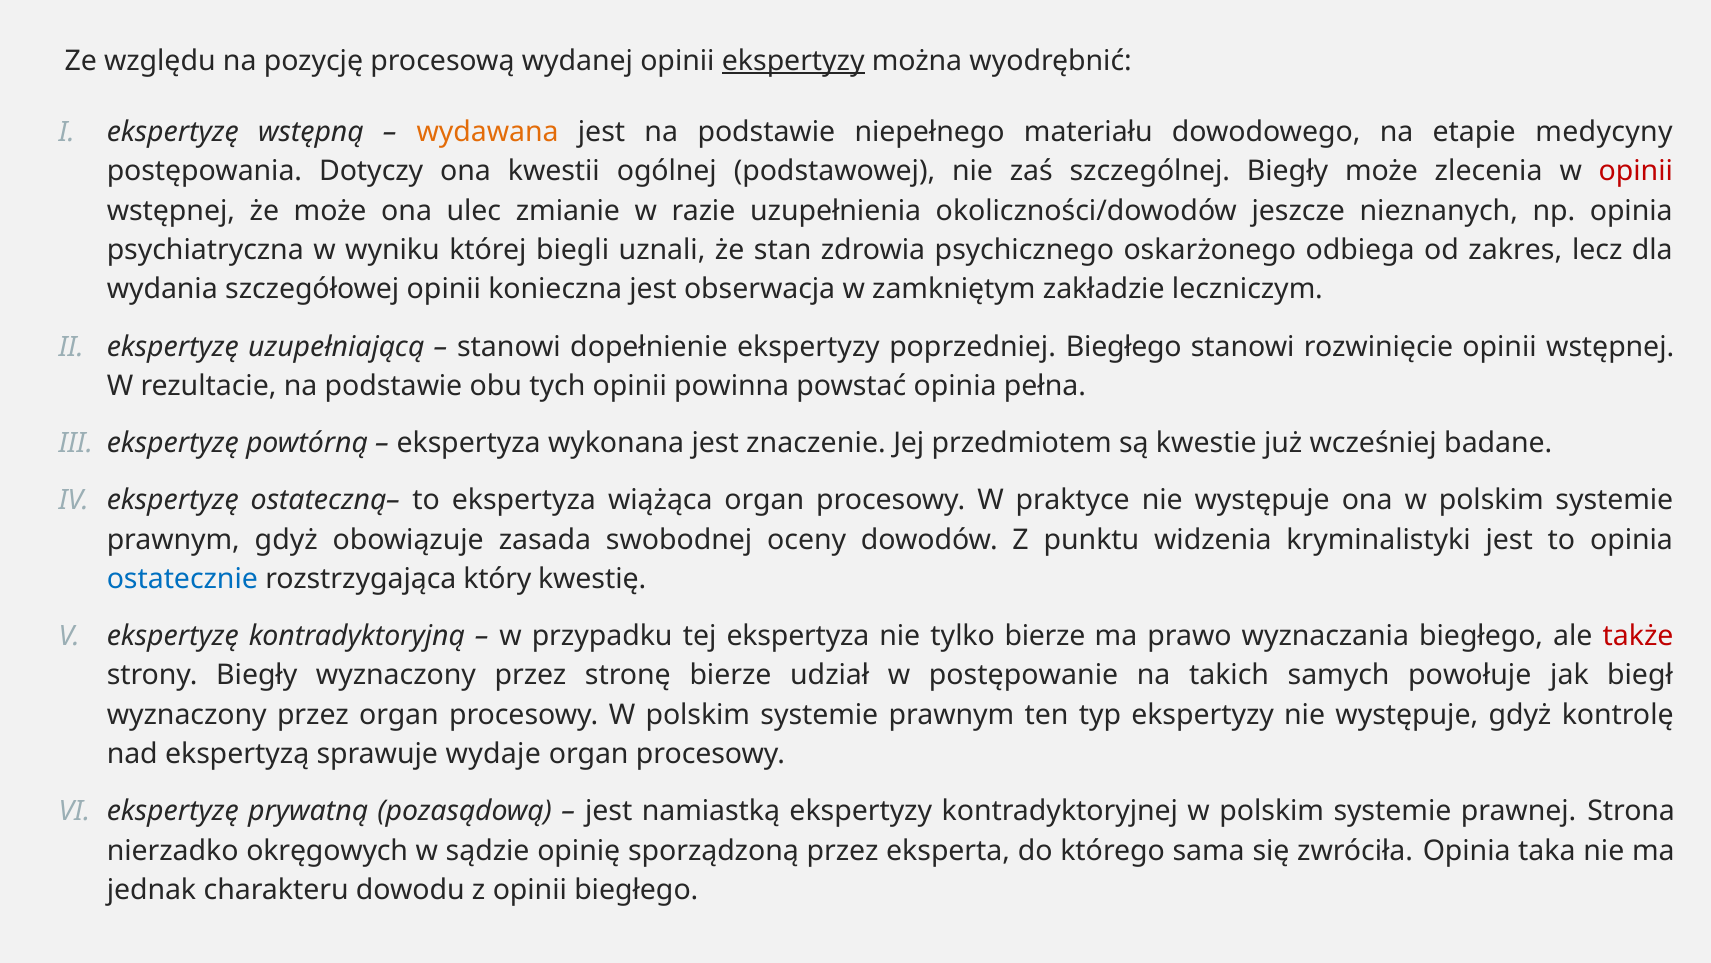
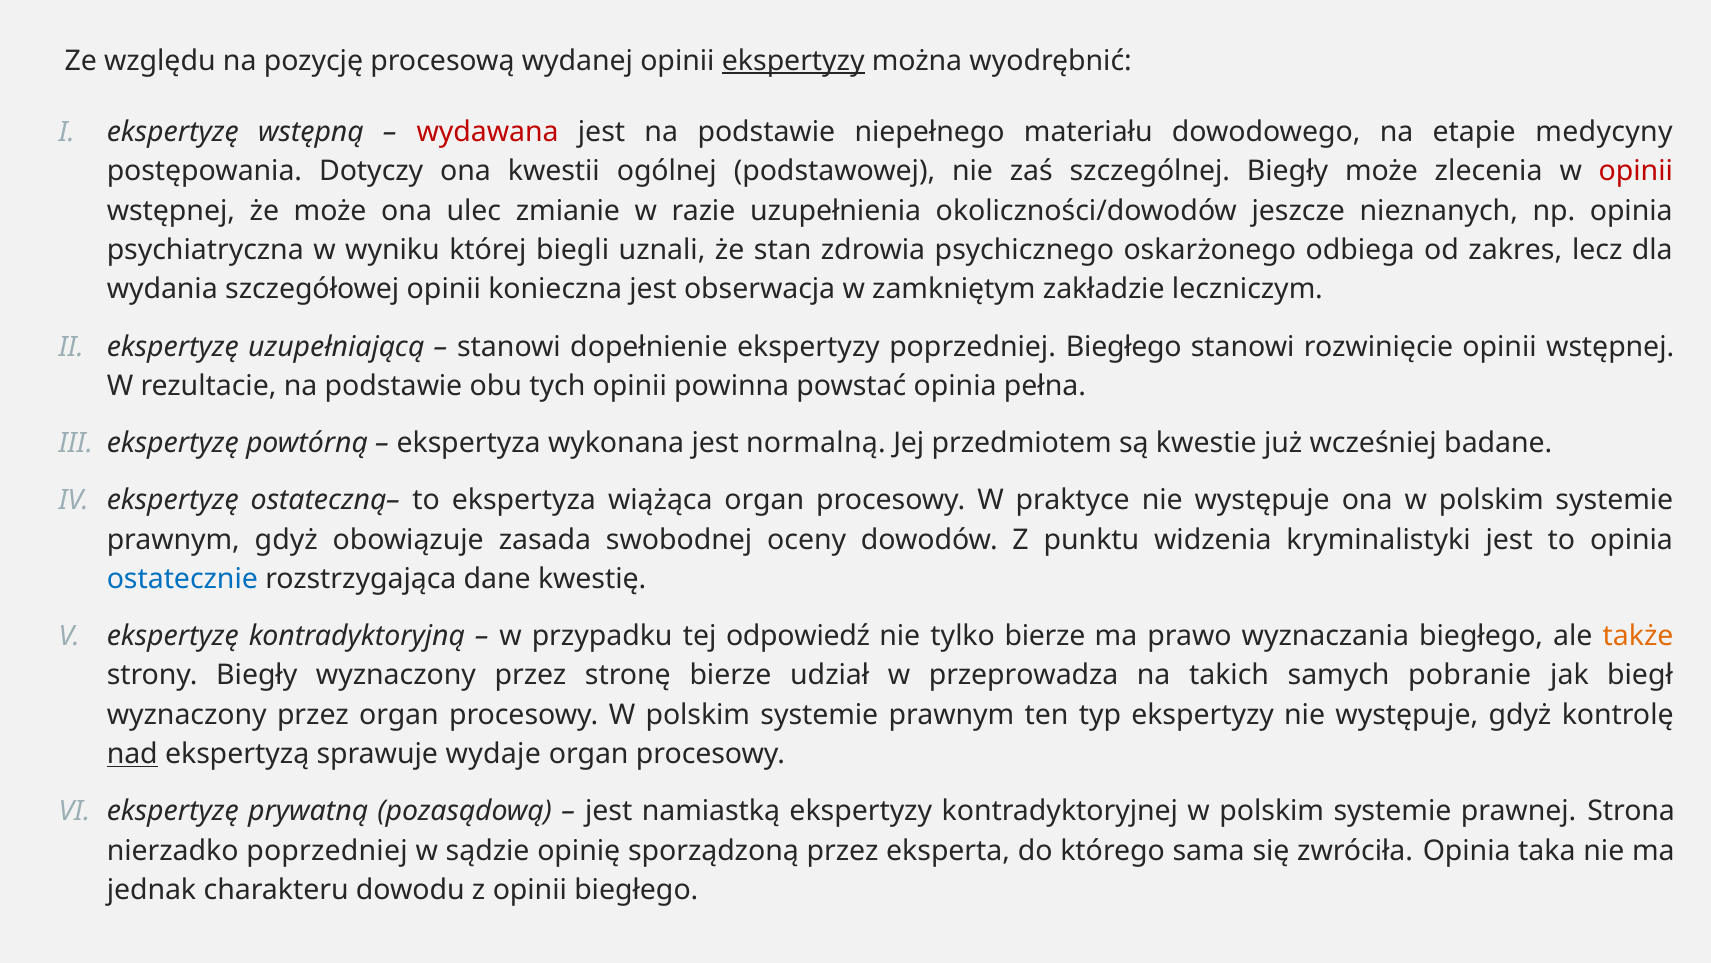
wydawana colour: orange -> red (488, 132)
znaczenie: znaczenie -> normalną (816, 443)
który: który -> dane (497, 579)
tej ekspertyza: ekspertyza -> odpowiedź (798, 636)
także colour: red -> orange (1638, 636)
postępowanie: postępowanie -> przeprowadza (1024, 675)
powołuje: powołuje -> pobranie (1470, 675)
nad underline: none -> present (132, 754)
nierzadko okręgowych: okręgowych -> poprzedniej (327, 850)
